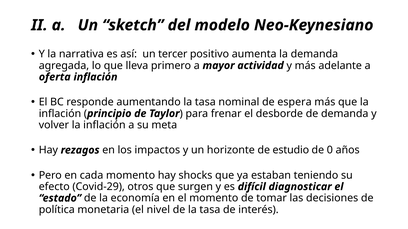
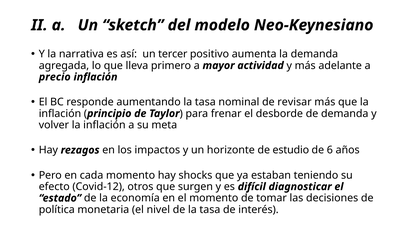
oferta: oferta -> precio (55, 77)
espera: espera -> revisar (294, 102)
0: 0 -> 6 (330, 150)
Covid-29: Covid-29 -> Covid-12 (99, 187)
